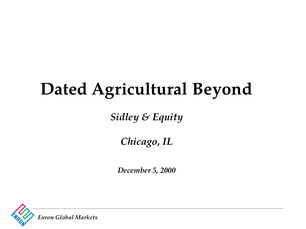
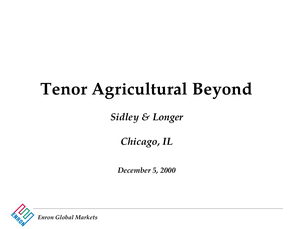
Dated: Dated -> Tenor (64, 89)
Equity: Equity -> Longer (168, 117)
